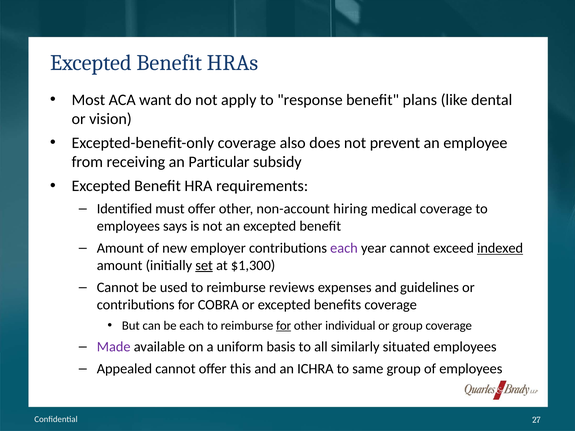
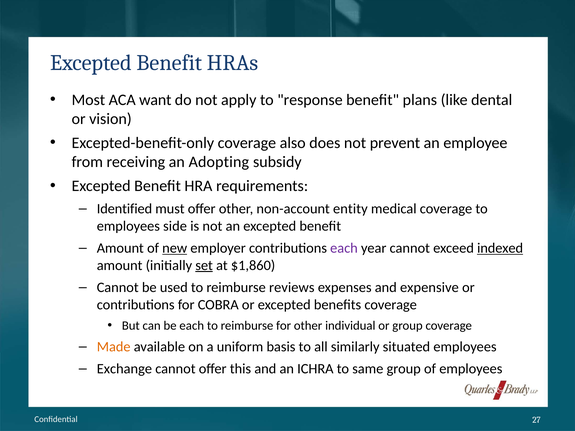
Particular: Particular -> Adopting (219, 162)
hiring: hiring -> entity (350, 209)
says: says -> side (175, 226)
new underline: none -> present (175, 248)
$1,300: $1,300 -> $1,860 (253, 266)
guidelines: guidelines -> expensive (429, 288)
for underline: present -> none (284, 326)
Made colour: purple -> orange (114, 347)
Appealed: Appealed -> Exchange (124, 369)
